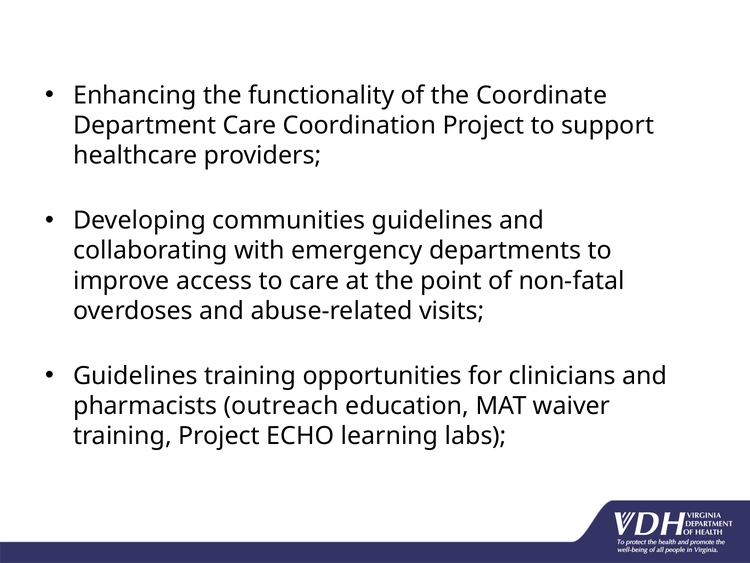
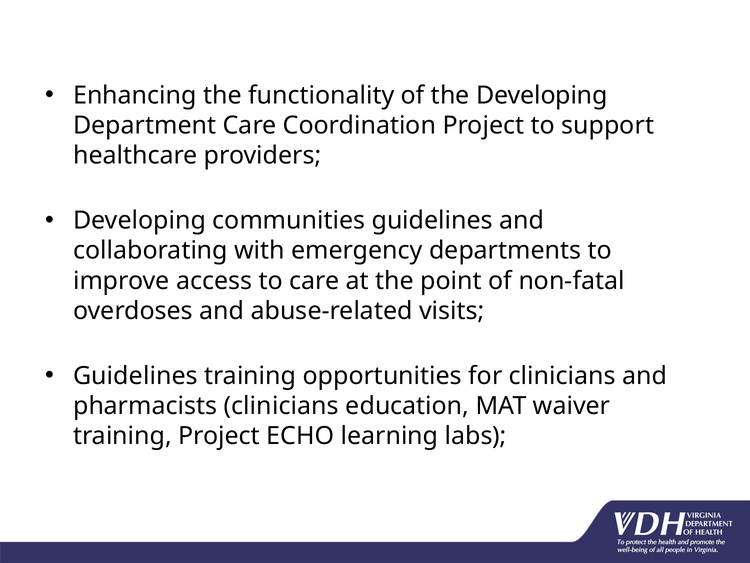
the Coordinate: Coordinate -> Developing (542, 96)
pharmacists outreach: outreach -> clinicians (281, 405)
